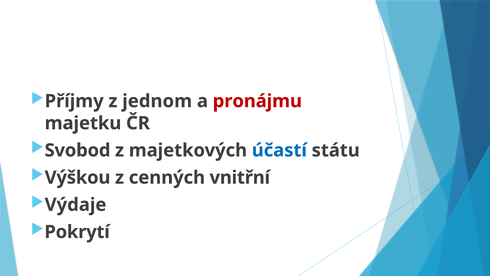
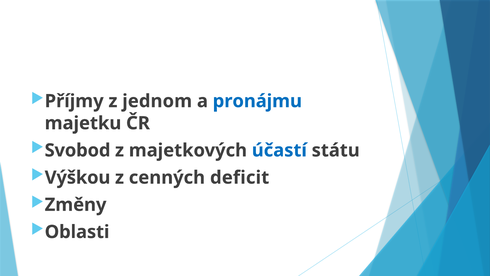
pronájmu colour: red -> blue (257, 101)
vnitřní: vnitřní -> deficit (240, 177)
Výdaje: Výdaje -> Změny (76, 205)
Pokrytí: Pokrytí -> Oblasti (77, 232)
